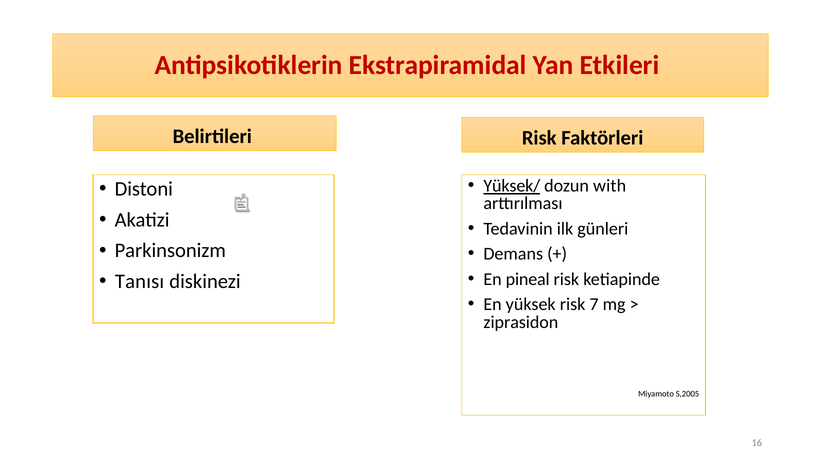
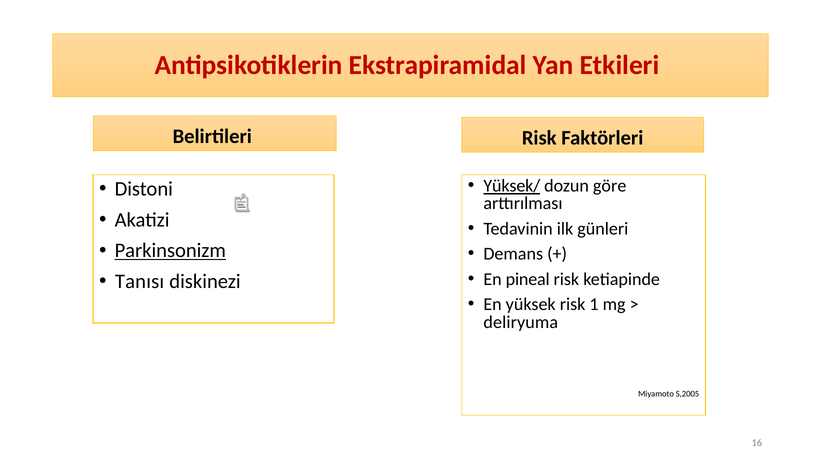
with: with -> göre (610, 186)
Parkinsonizm underline: none -> present (170, 251)
7: 7 -> 1 (594, 305)
ziprasidon: ziprasidon -> deliryuma (521, 322)
